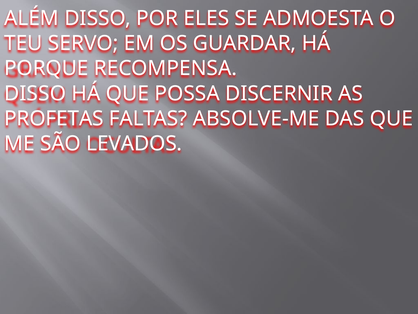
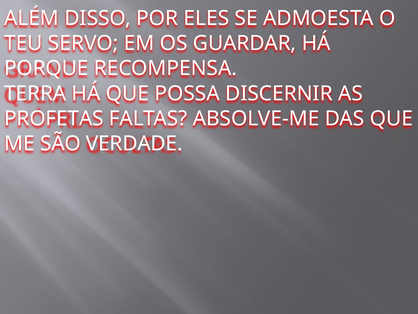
DISSO: DISSO -> TERRA (35, 93)
LEVADOS: LEVADOS -> VERDADE (134, 143)
